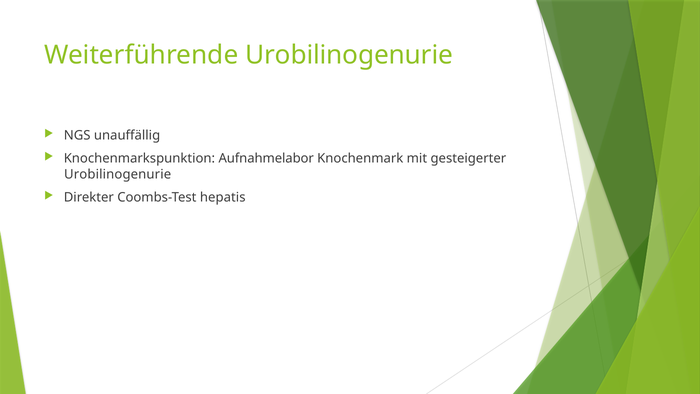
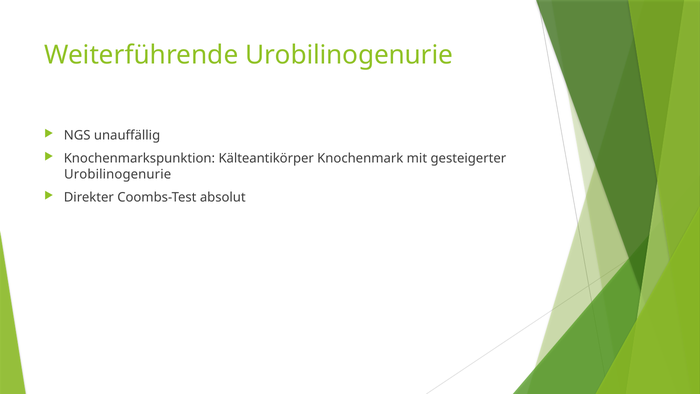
Aufnahmelabor: Aufnahmelabor -> Kälteantikörper (266, 159)
hepatis: hepatis -> absolut (223, 197)
